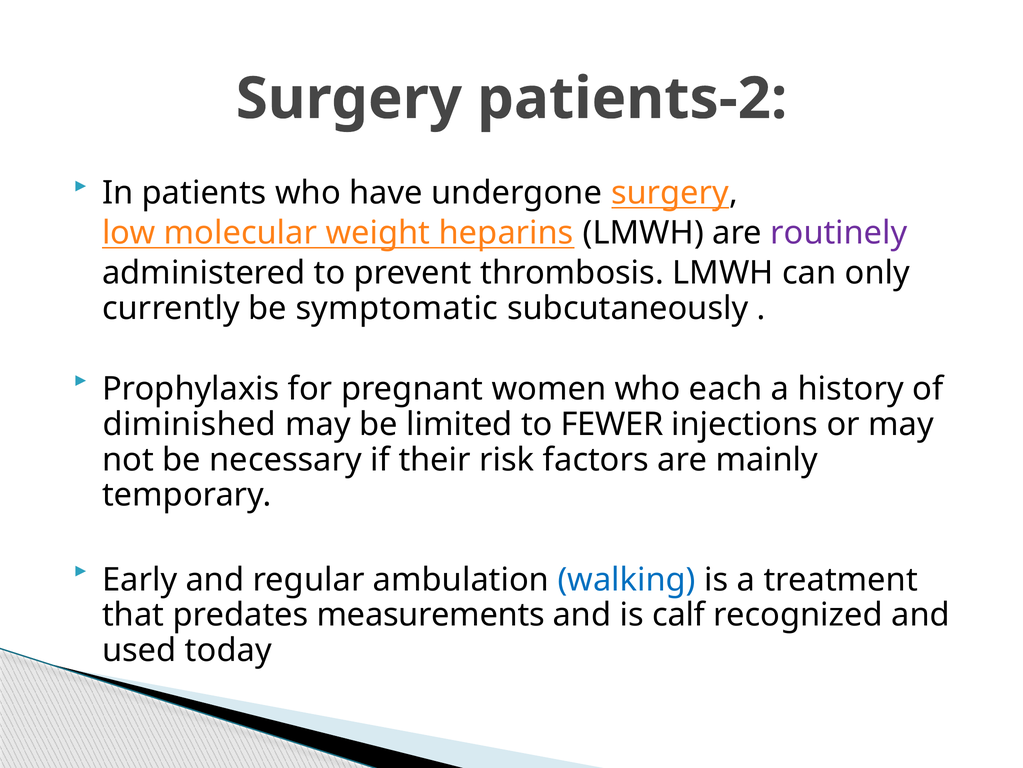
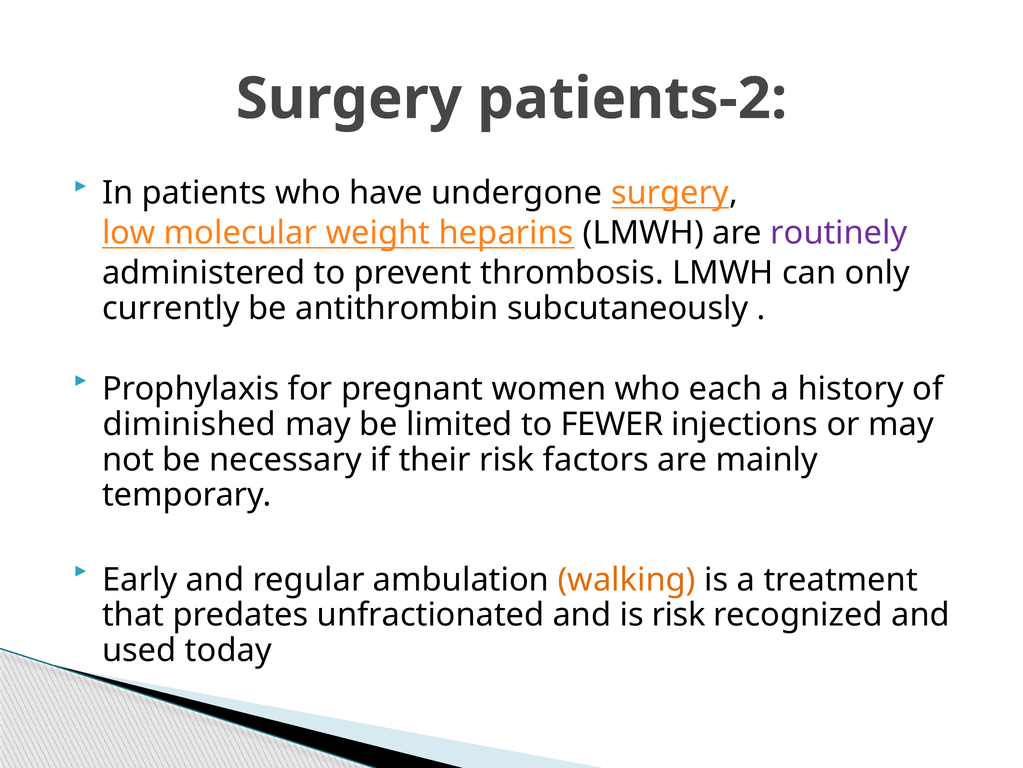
symptomatic: symptomatic -> antithrombin (397, 308)
walking colour: blue -> orange (627, 579)
measurements: measurements -> unfractionated (431, 615)
is calf: calf -> risk (679, 615)
